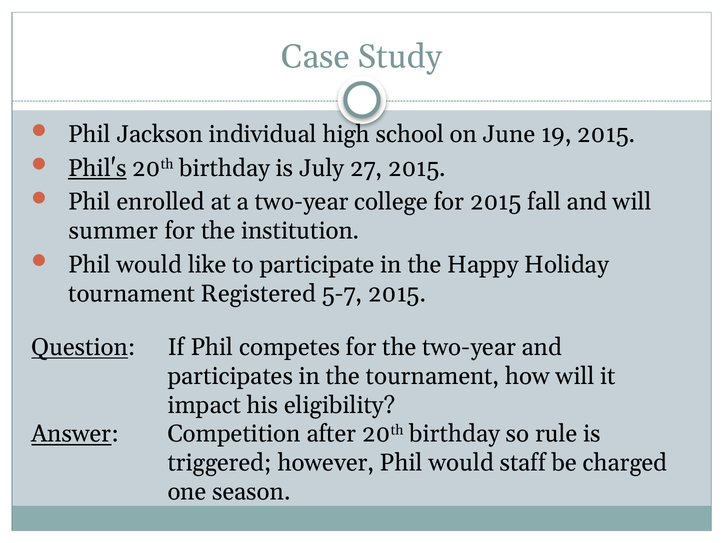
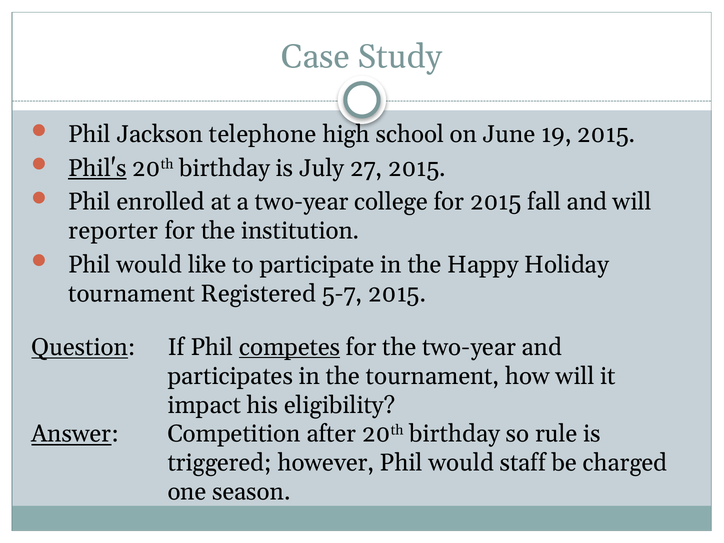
individual: individual -> telephone (263, 134)
summer: summer -> reporter (113, 231)
competes underline: none -> present (290, 347)
